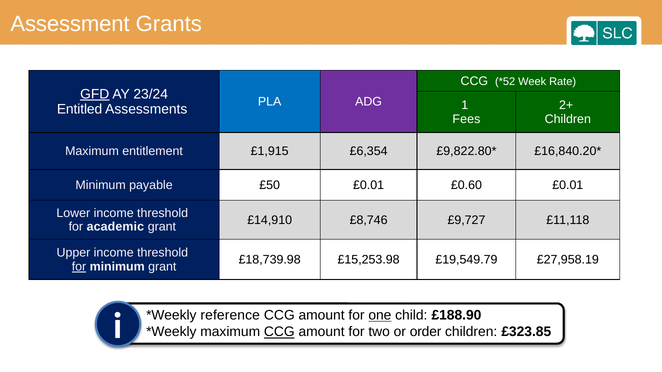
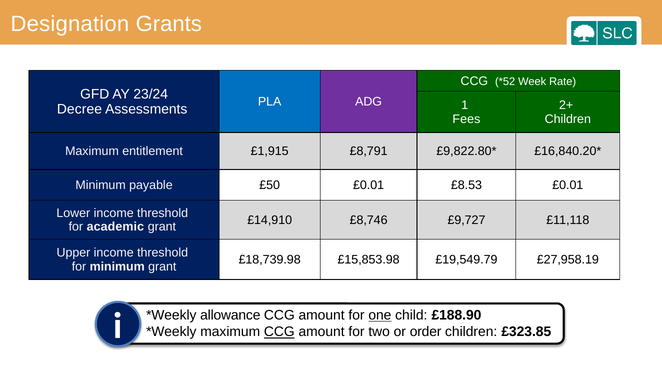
Assessment: Assessment -> Designation (70, 24)
GFD underline: present -> none (95, 94)
Entitled: Entitled -> Decree (79, 109)
£6,354: £6,354 -> £8,791 (369, 151)
£0.60: £0.60 -> £8.53 (466, 185)
£15,253.98: £15,253.98 -> £15,853.98 (369, 260)
for underline: present -> none (79, 267)
reference: reference -> allowance (230, 316)
